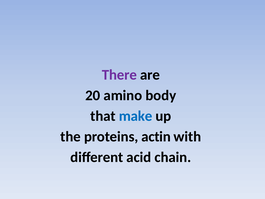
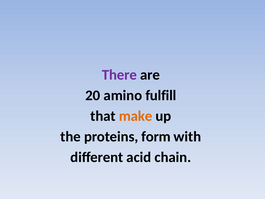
body: body -> fulfill (161, 95)
make colour: blue -> orange (136, 116)
actin: actin -> form (156, 136)
